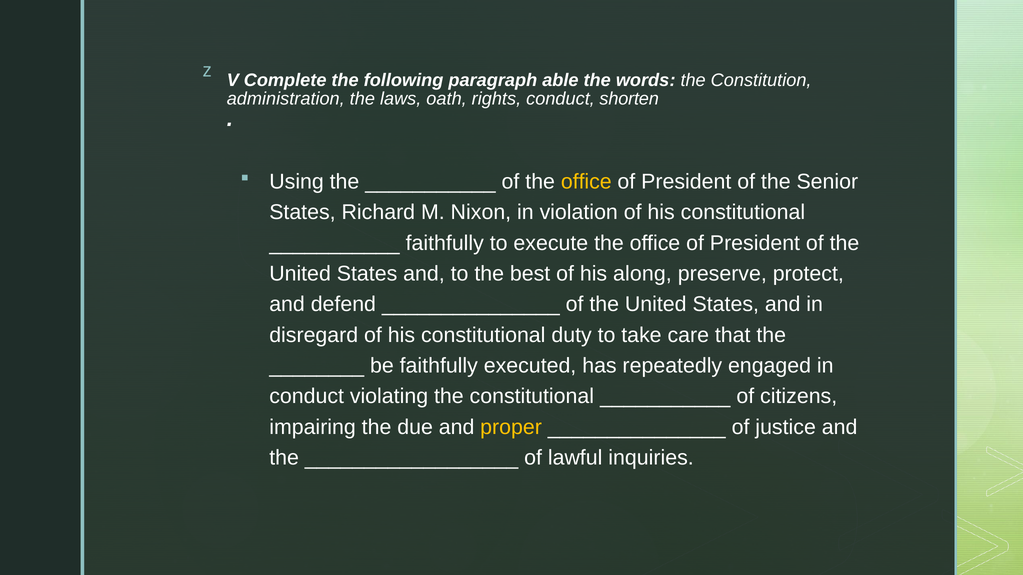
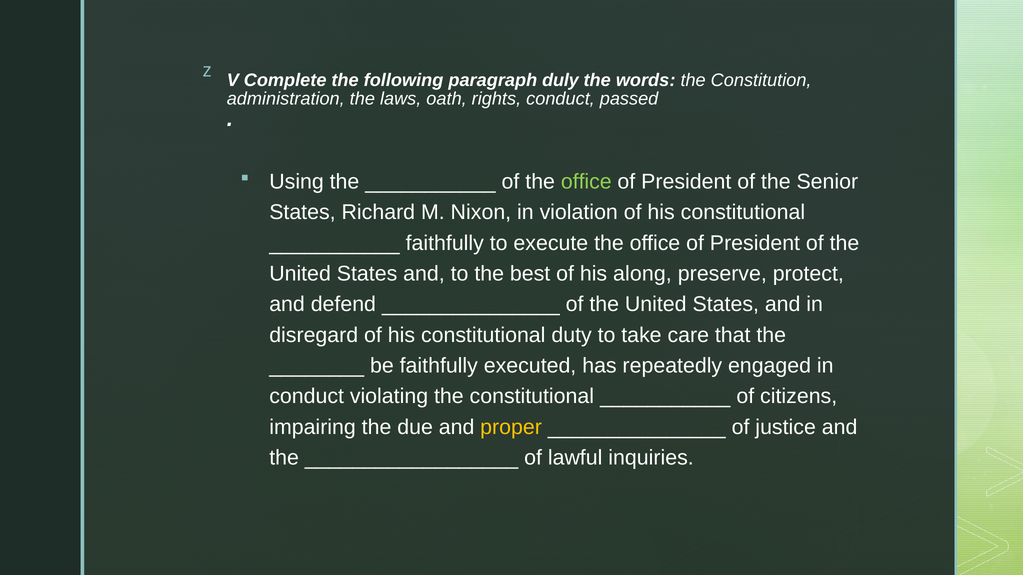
able: able -> duly (560, 80)
shorten: shorten -> passed (629, 99)
office colour: yellow -> light green (586, 182)
